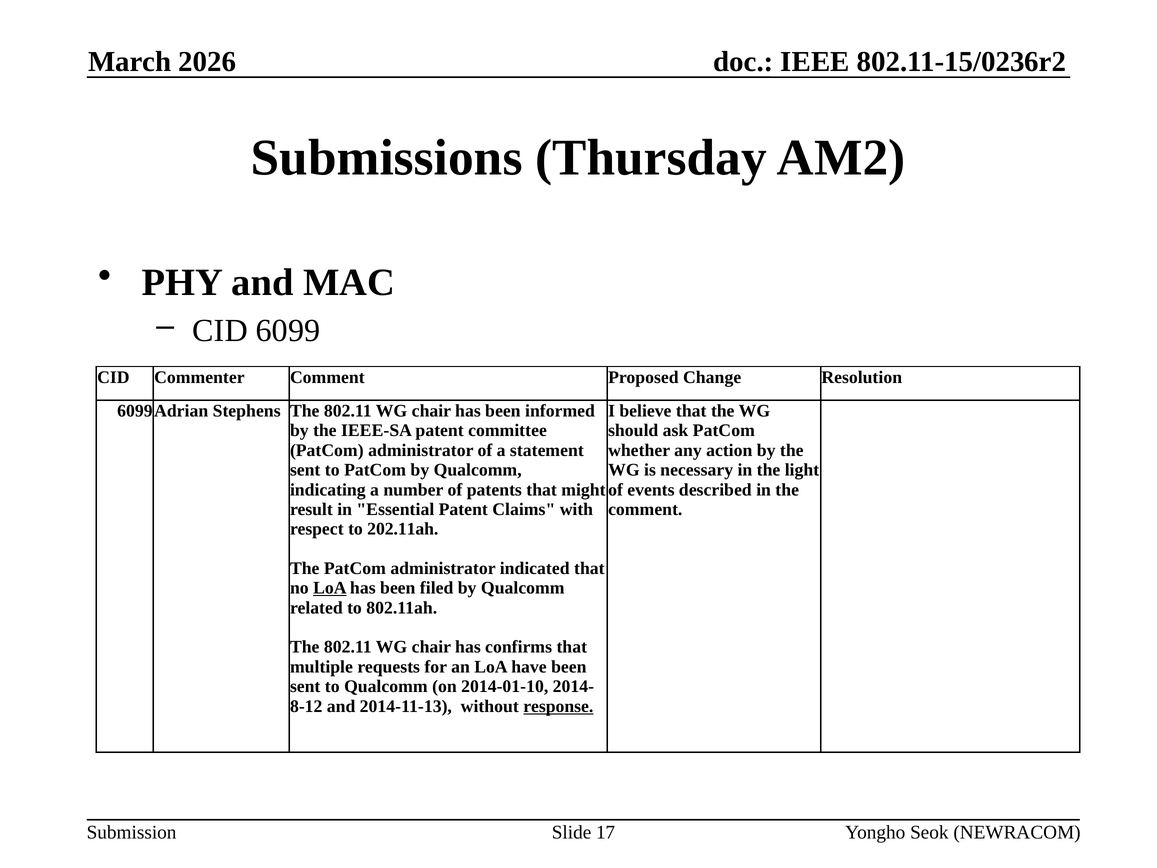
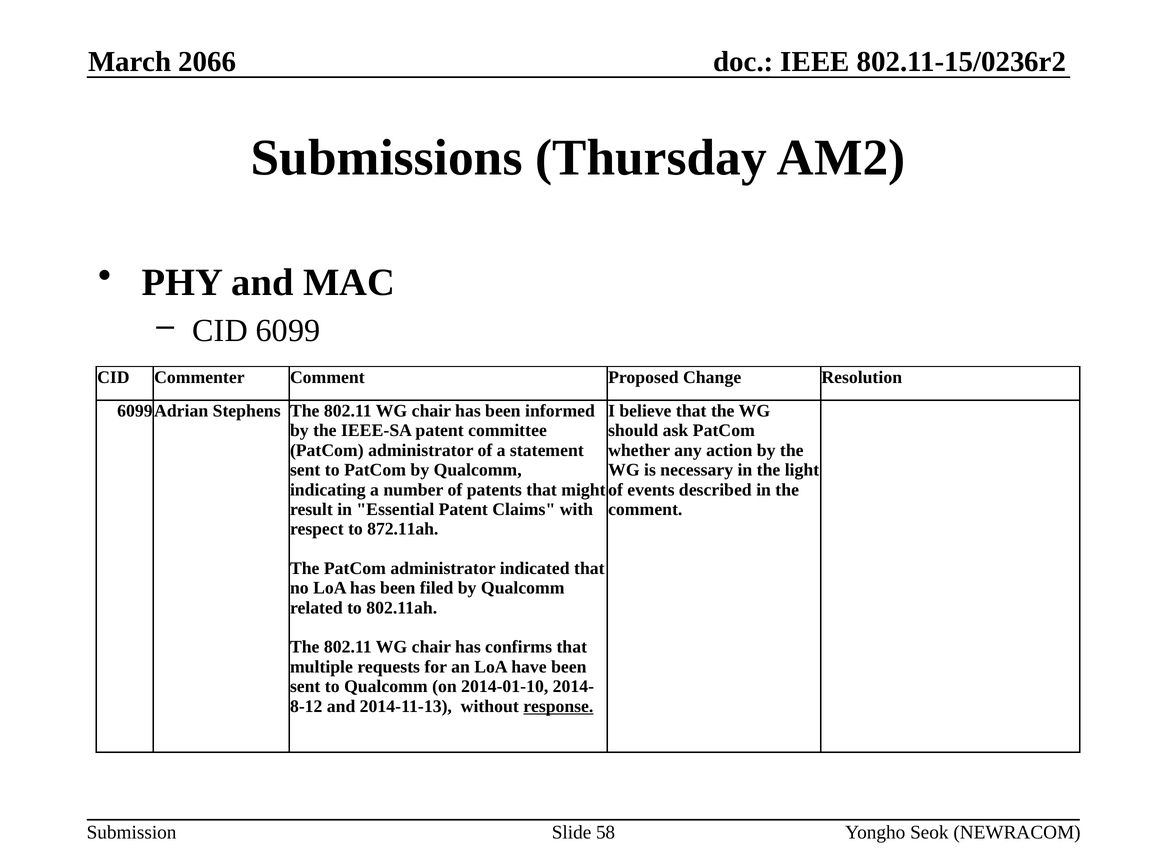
2026: 2026 -> 2066 (207, 62)
202.11ah: 202.11ah -> 872.11ah (403, 529)
LoA underline: present -> none (330, 588)
17: 17 -> 58 (606, 832)
